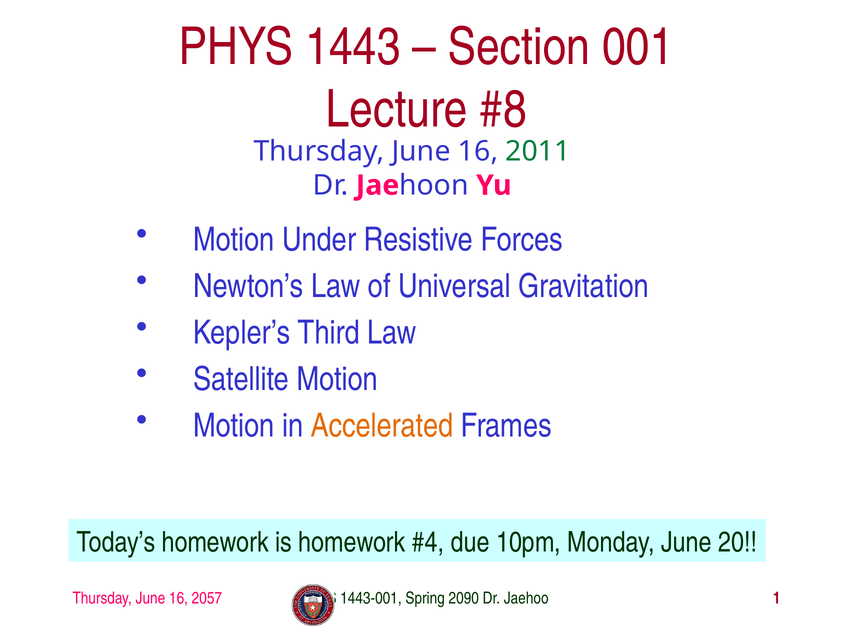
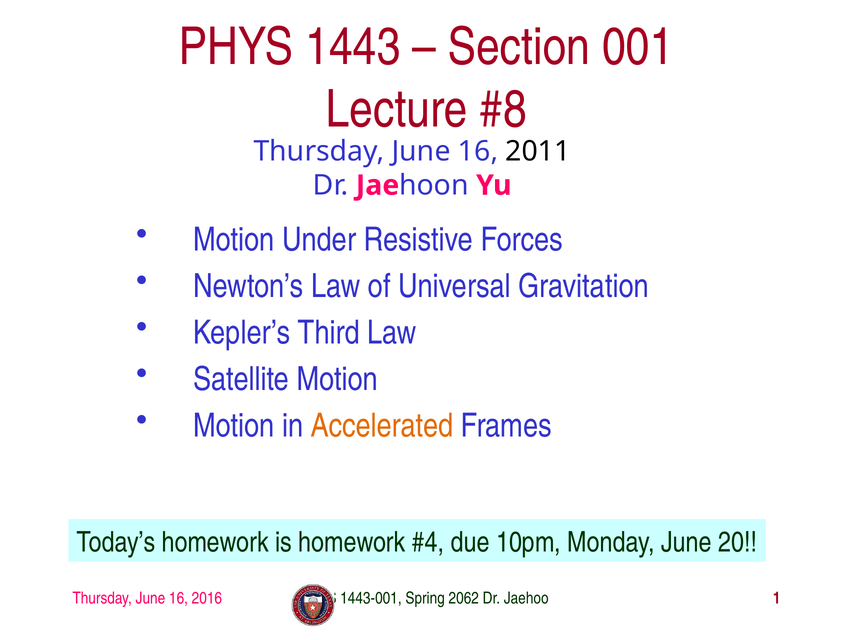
2011 colour: green -> black (538, 151)
2057: 2057 -> 2016 (207, 598)
2090: 2090 -> 2062 (464, 598)
